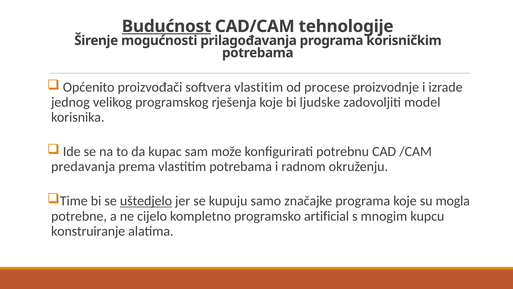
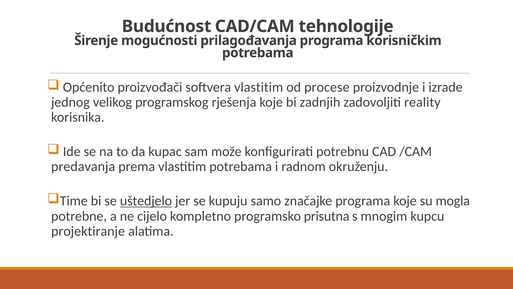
Budućnost underline: present -> none (167, 26)
ljudske: ljudske -> zadnjih (320, 102)
model: model -> reality (422, 102)
artificial: artificial -> prisutna (327, 216)
konstruiranje: konstruiranje -> projektiranje (88, 231)
